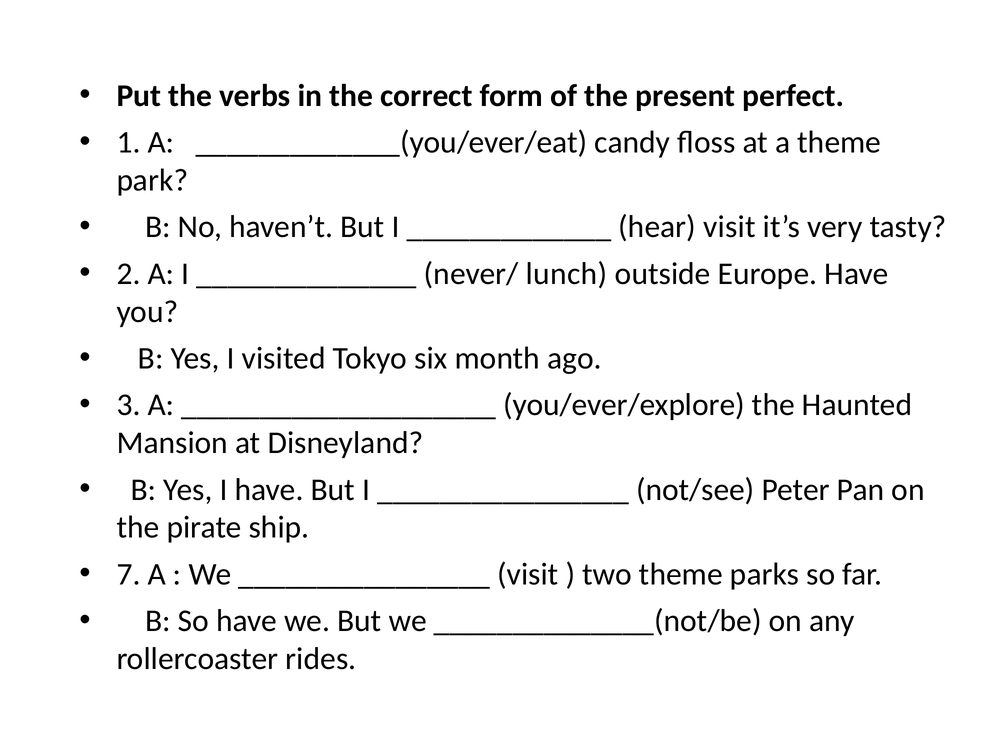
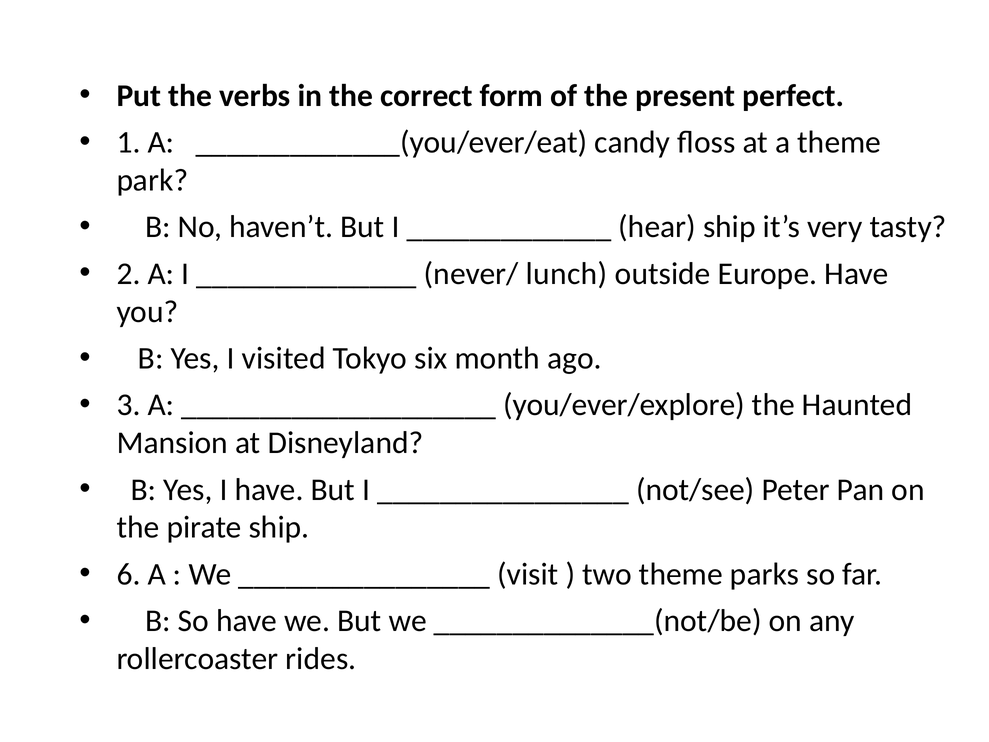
hear visit: visit -> ship (729, 227)
7: 7 -> 6 (129, 574)
